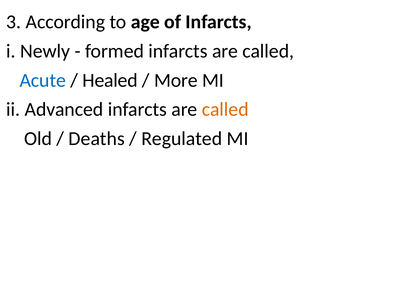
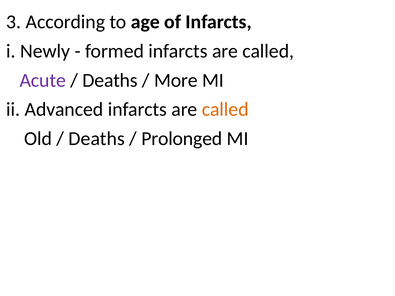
Acute colour: blue -> purple (43, 80)
Healed: Healed -> Deaths (110, 80)
Regulated: Regulated -> Prolonged (182, 139)
